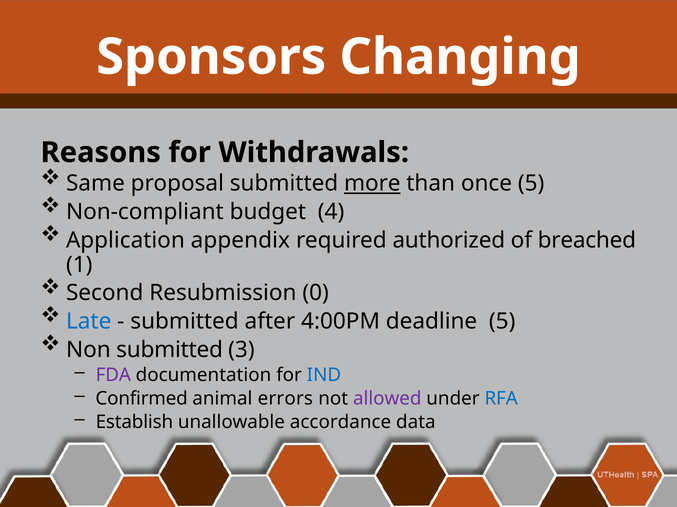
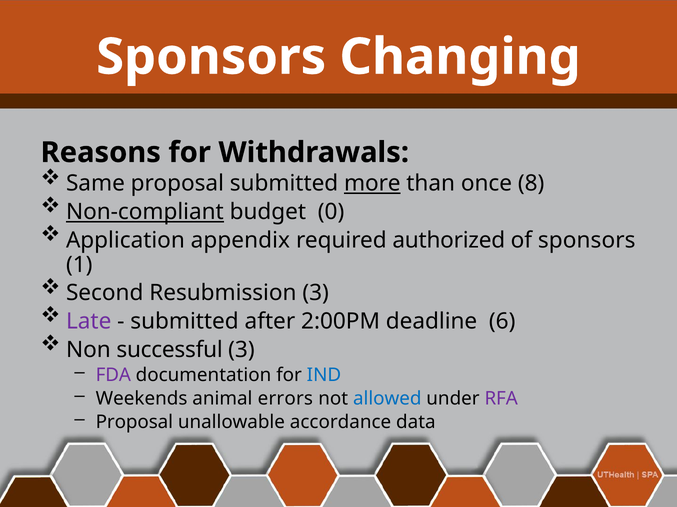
once 5: 5 -> 8 (531, 184)
Non-compliant underline: none -> present (145, 212)
4: 4 -> 0 (331, 212)
of breached: breached -> sponsors (587, 241)
Resubmission 0: 0 -> 3 (316, 293)
Late colour: blue -> purple (89, 322)
4:00PM: 4:00PM -> 2:00PM (341, 322)
deadline 5: 5 -> 6 (502, 322)
Non submitted: submitted -> successful (170, 350)
Confirmed: Confirmed -> Weekends (142, 399)
allowed colour: purple -> blue (387, 399)
RFA colour: blue -> purple (501, 399)
Establish: Establish -> Proposal (134, 423)
